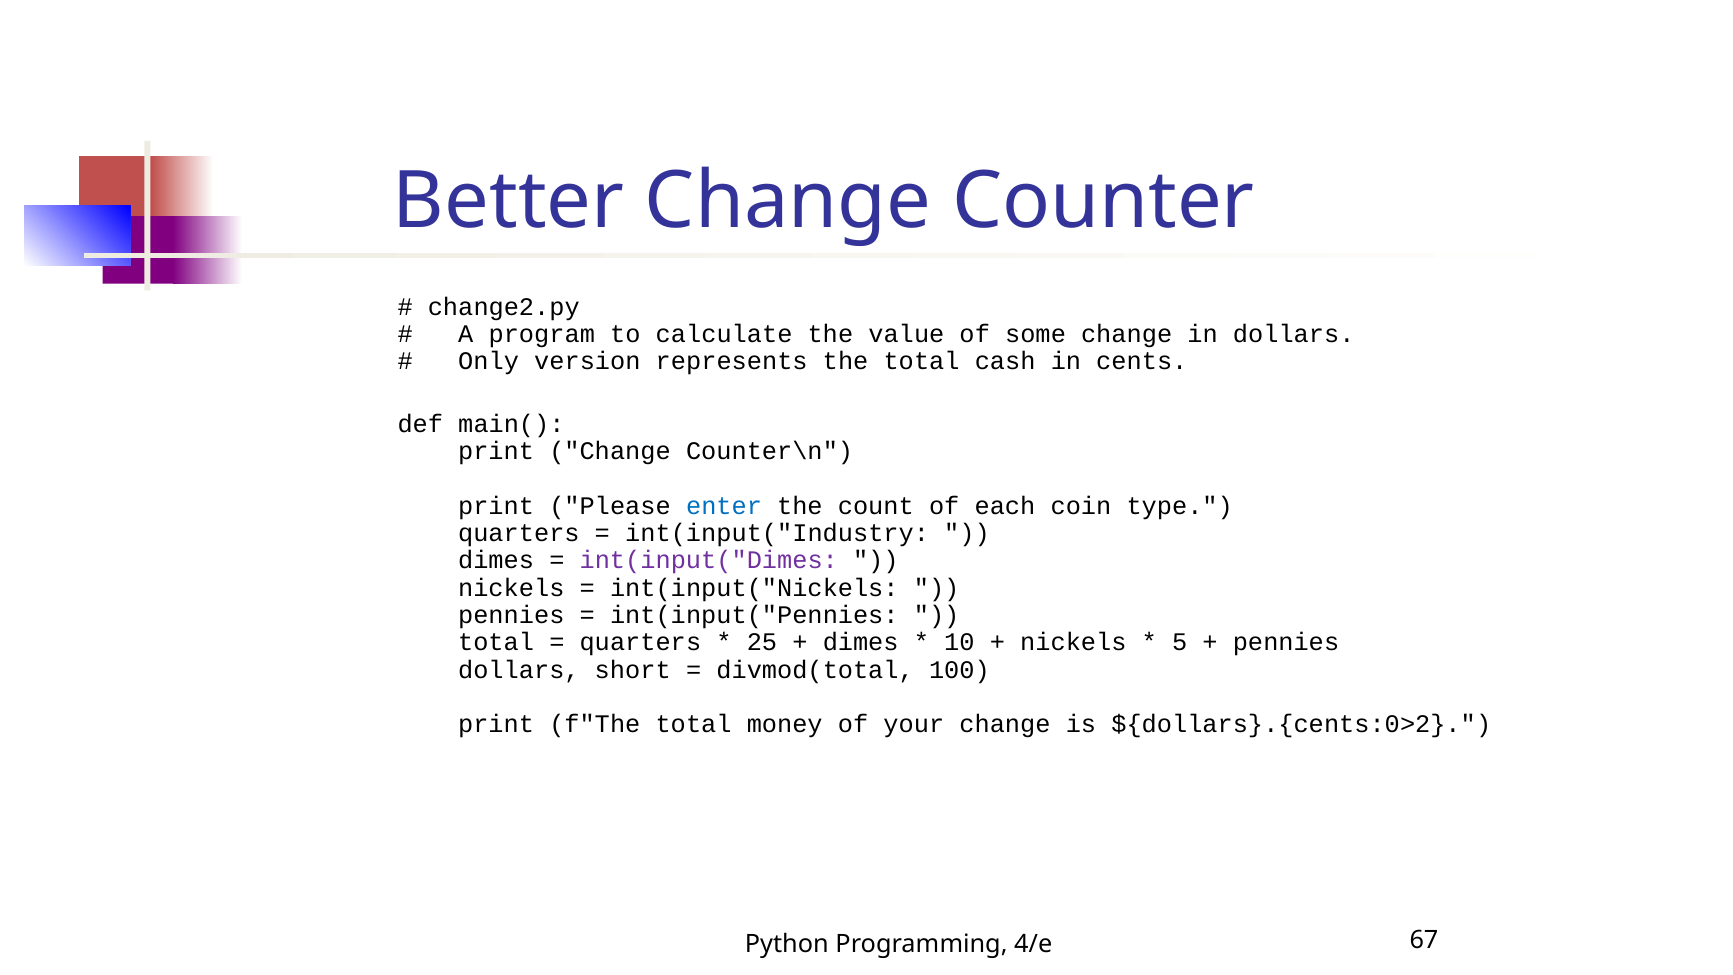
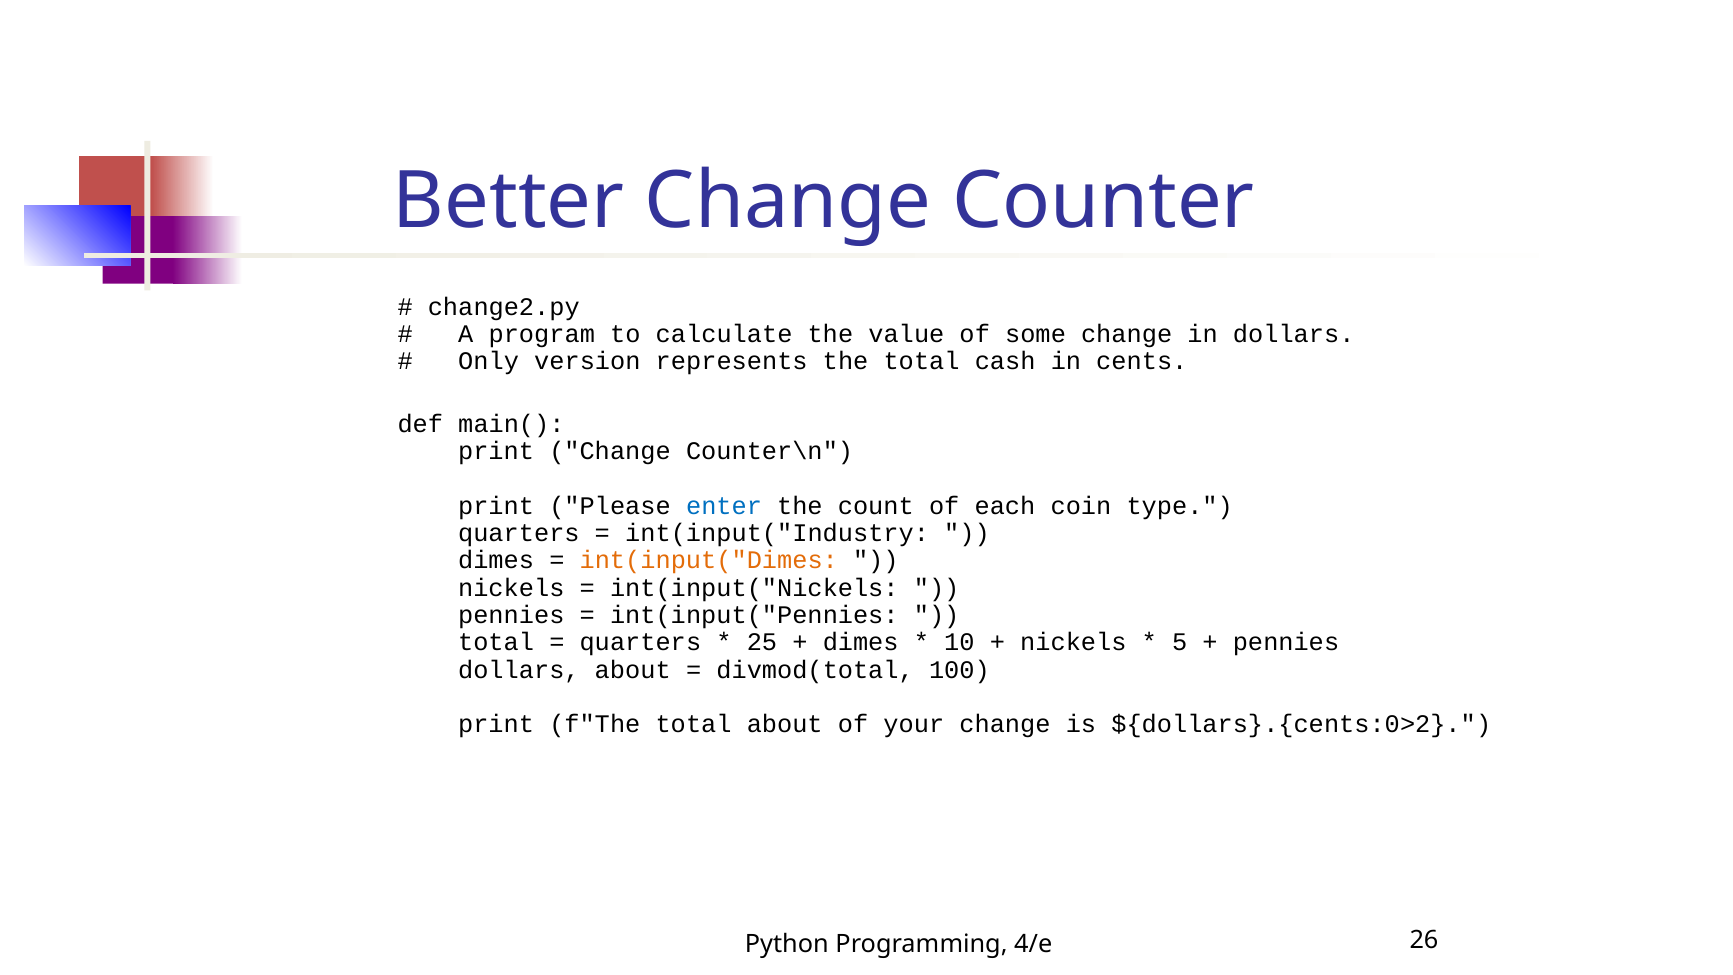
int(input("Dimes colour: purple -> orange (709, 560)
dollars short: short -> about (633, 670)
total money: money -> about (785, 724)
67: 67 -> 26 (1424, 940)
